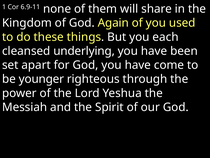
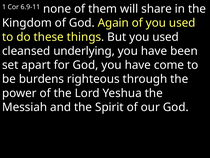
But you each: each -> used (166, 37)
younger: younger -> burdens (41, 79)
